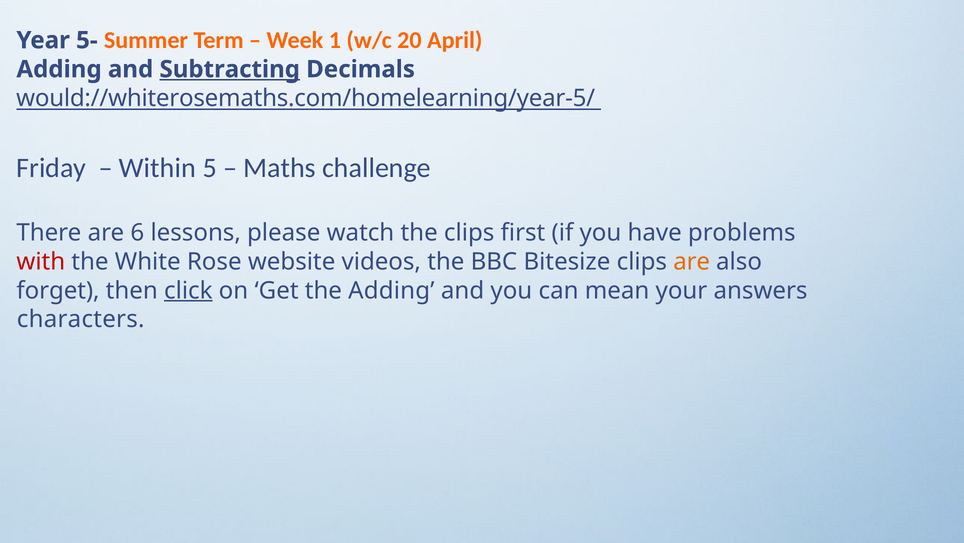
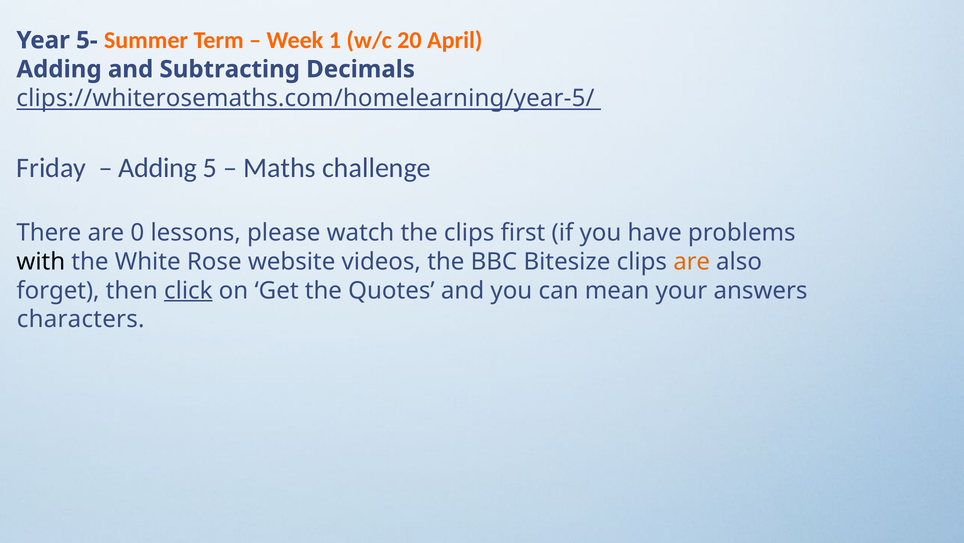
Subtracting underline: present -> none (230, 69)
would://whiterosemaths.com/homelearning/year-5/: would://whiterosemaths.com/homelearning/year-5/ -> clips://whiterosemaths.com/homelearning/year-5/ (305, 98)
Within: Within -> Adding (158, 168)
6: 6 -> 0 (137, 232)
with colour: red -> black (41, 261)
the Adding: Adding -> Quotes (391, 290)
